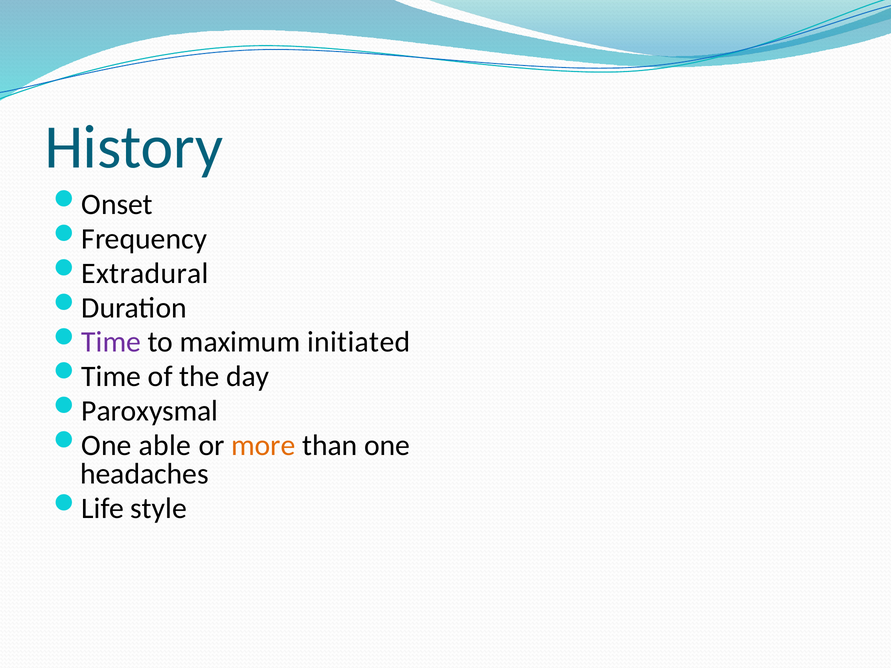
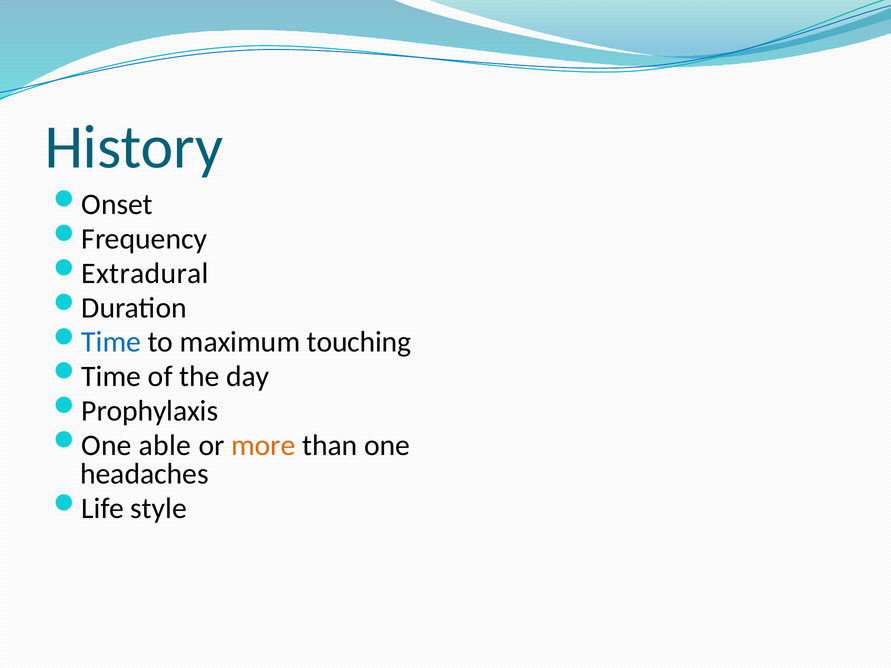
Time colour: purple -> blue (111, 342)
initiated: initiated -> touching (359, 342)
Paroxysmal: Paroxysmal -> Prophylaxis (150, 411)
